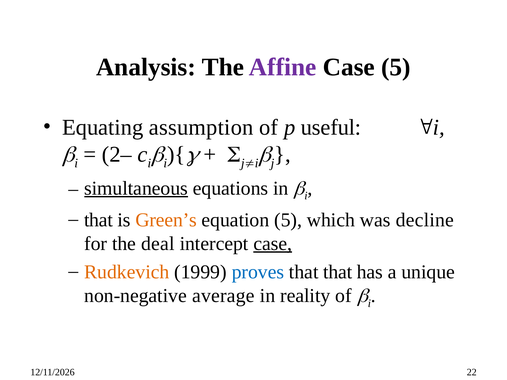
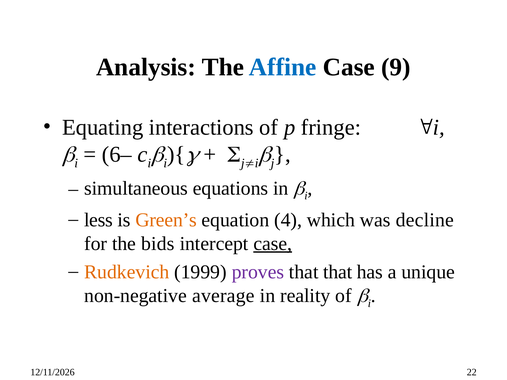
Affine colour: purple -> blue (283, 67)
Case 5: 5 -> 9 (396, 67)
assumption: assumption -> interactions (201, 128)
useful: useful -> fringe (331, 128)
2–: 2– -> 6– (117, 155)
simultaneous underline: present -> none (136, 188)
that: that -> less (98, 220)
equation 5: 5 -> 4 (288, 220)
deal: deal -> bids (158, 244)
proves colour: blue -> purple (258, 272)
